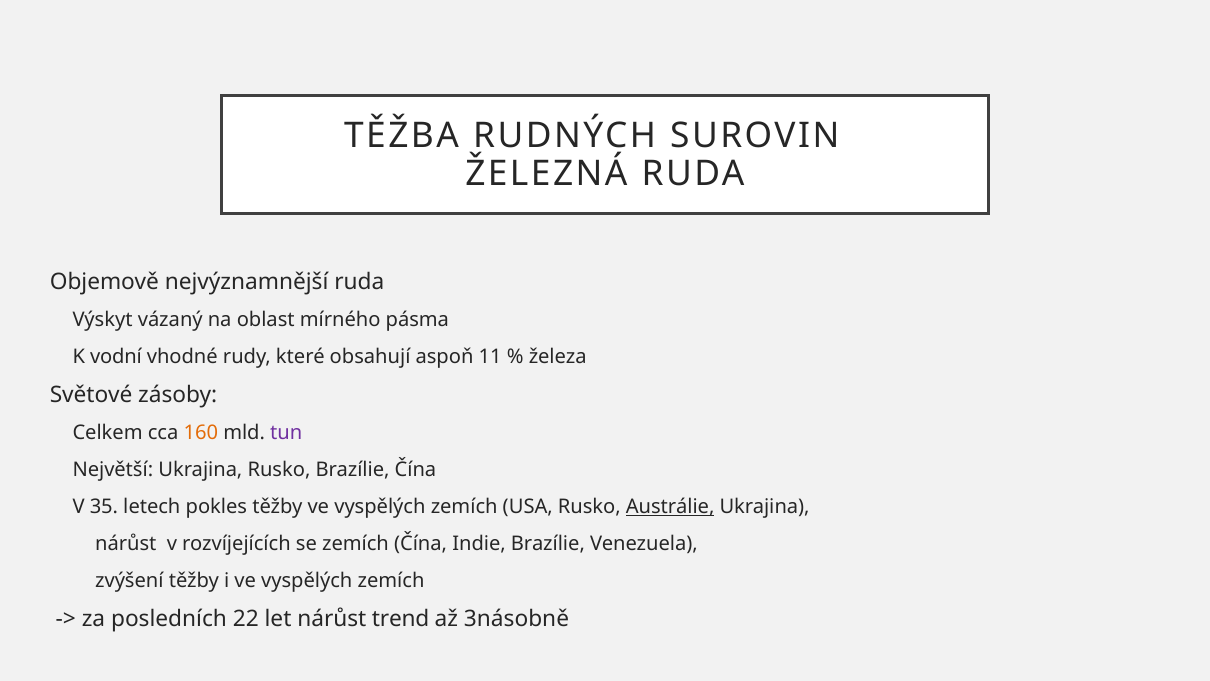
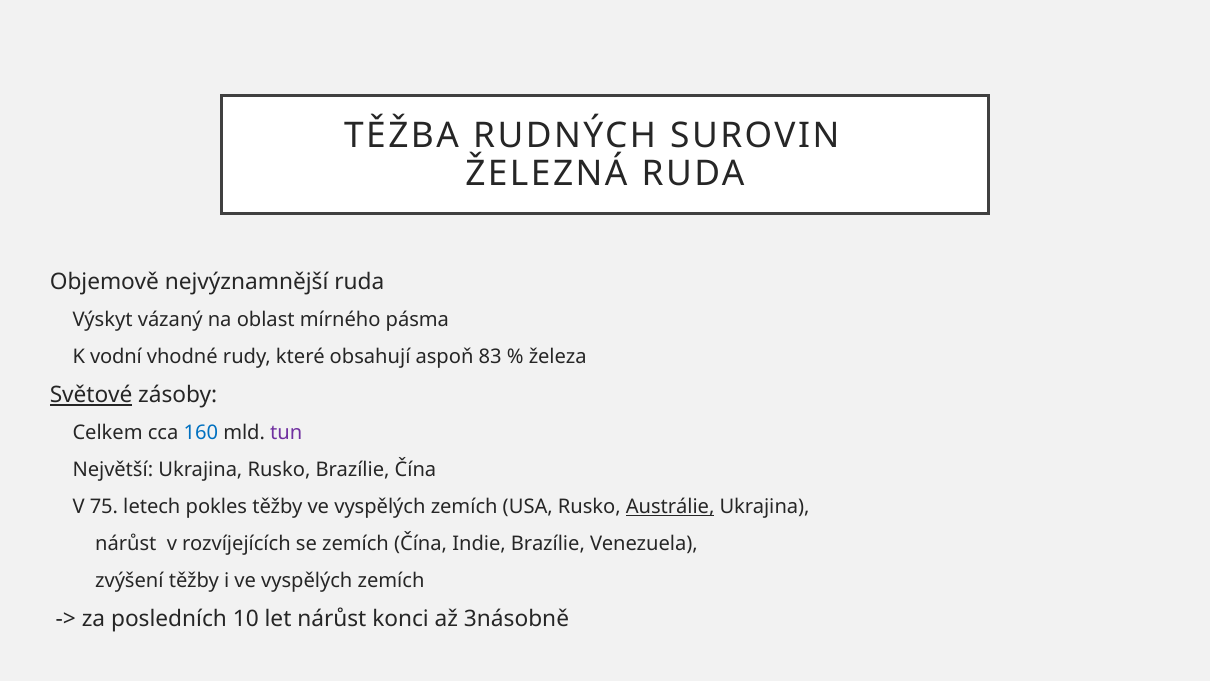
11: 11 -> 83 (490, 356)
Světové underline: none -> present (91, 395)
160 colour: orange -> blue (201, 433)
35: 35 -> 75 (104, 507)
22: 22 -> 10 (246, 619)
trend: trend -> konci (401, 619)
